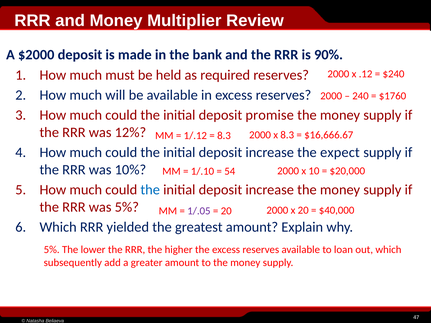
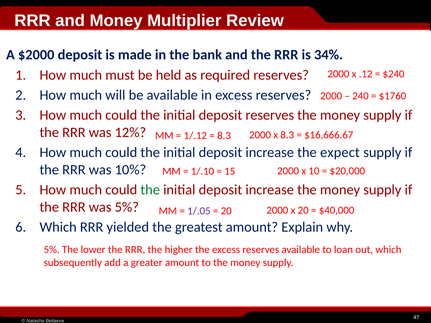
90%: 90% -> 34% (329, 55)
deposit promise: promise -> reserves (270, 115)
54: 54 -> 15 (230, 171)
the colour: blue -> green (150, 190)
